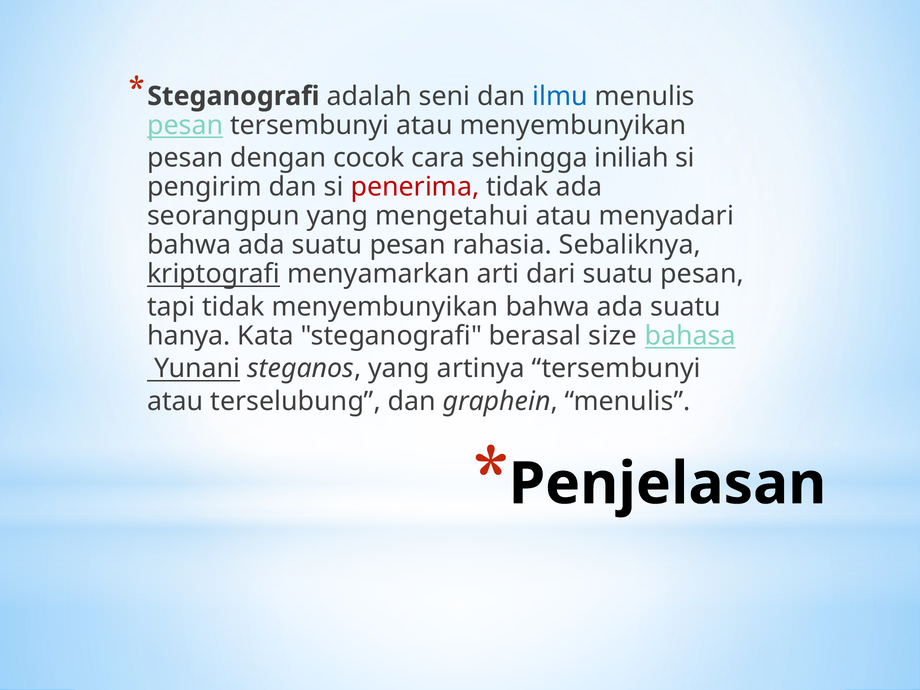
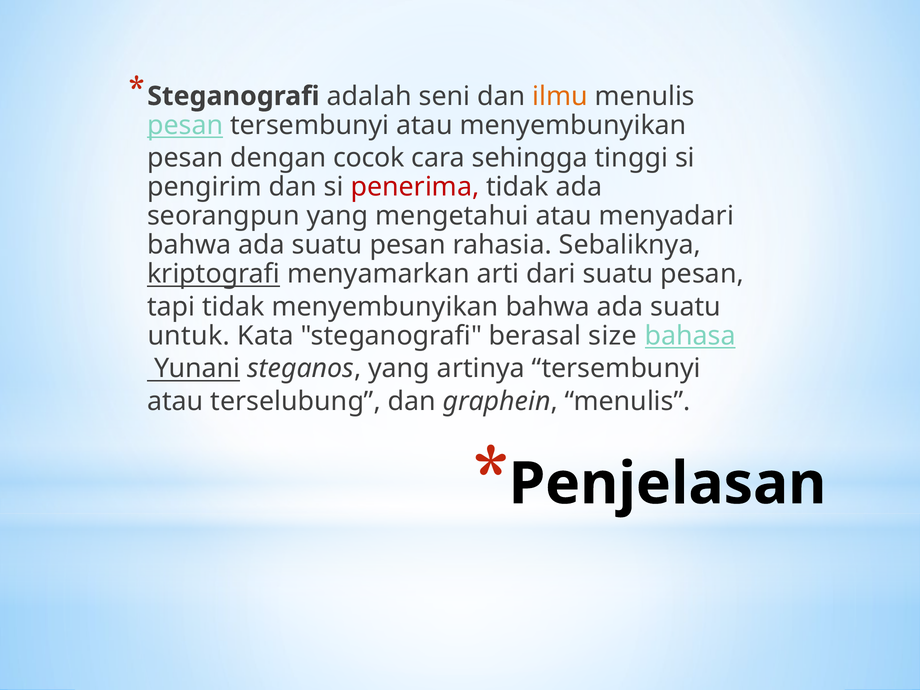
ilmu colour: blue -> orange (560, 96)
iniliah: iniliah -> tinggi (631, 158)
hanya: hanya -> untuk (189, 336)
